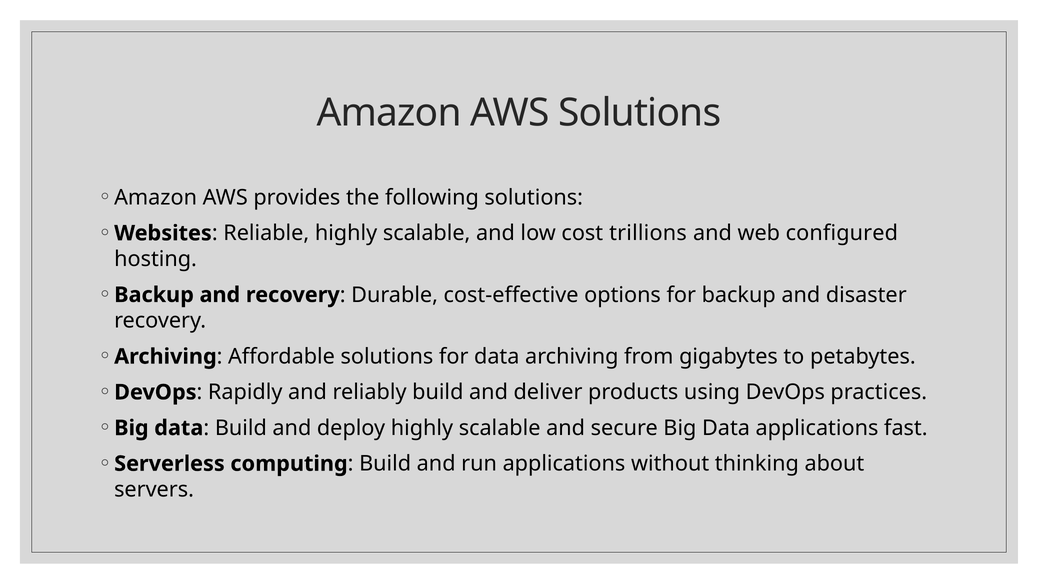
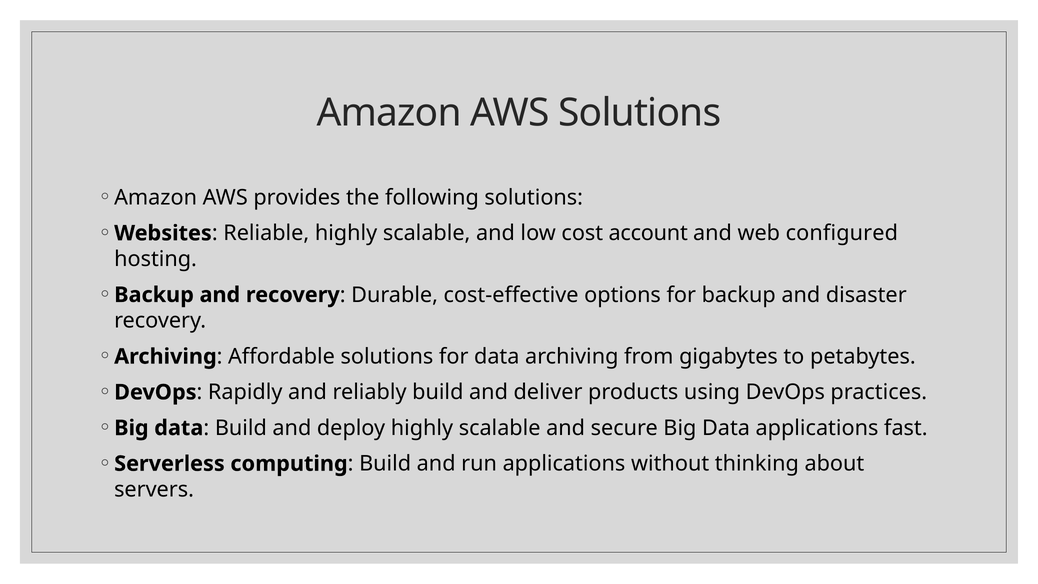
trillions: trillions -> account (648, 233)
